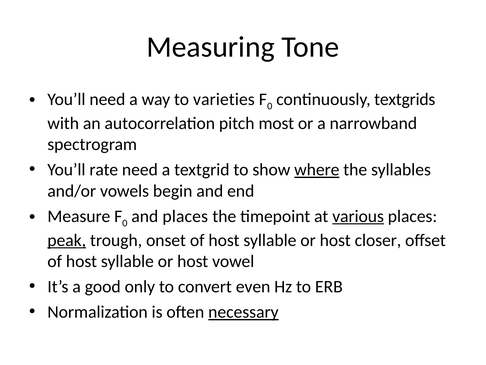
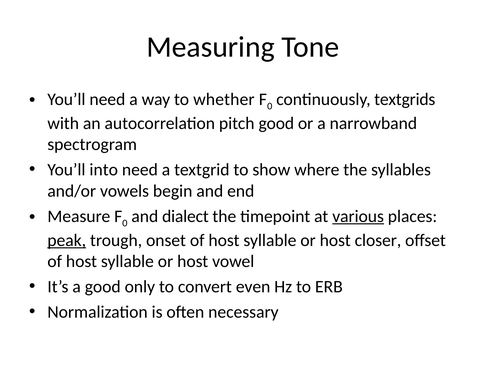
varieties: varieties -> whether (224, 99)
pitch most: most -> good (276, 123)
rate: rate -> into (104, 170)
where underline: present -> none (317, 170)
and places: places -> dialect (185, 216)
necessary underline: present -> none (243, 312)
